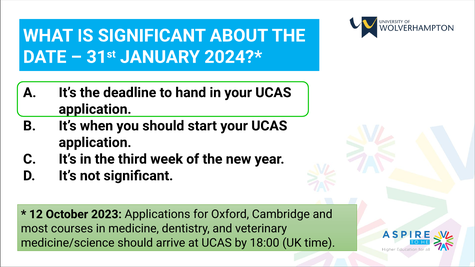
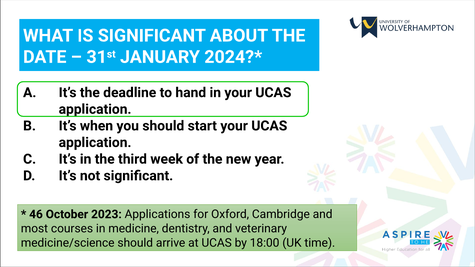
12: 12 -> 46 (36, 214)
